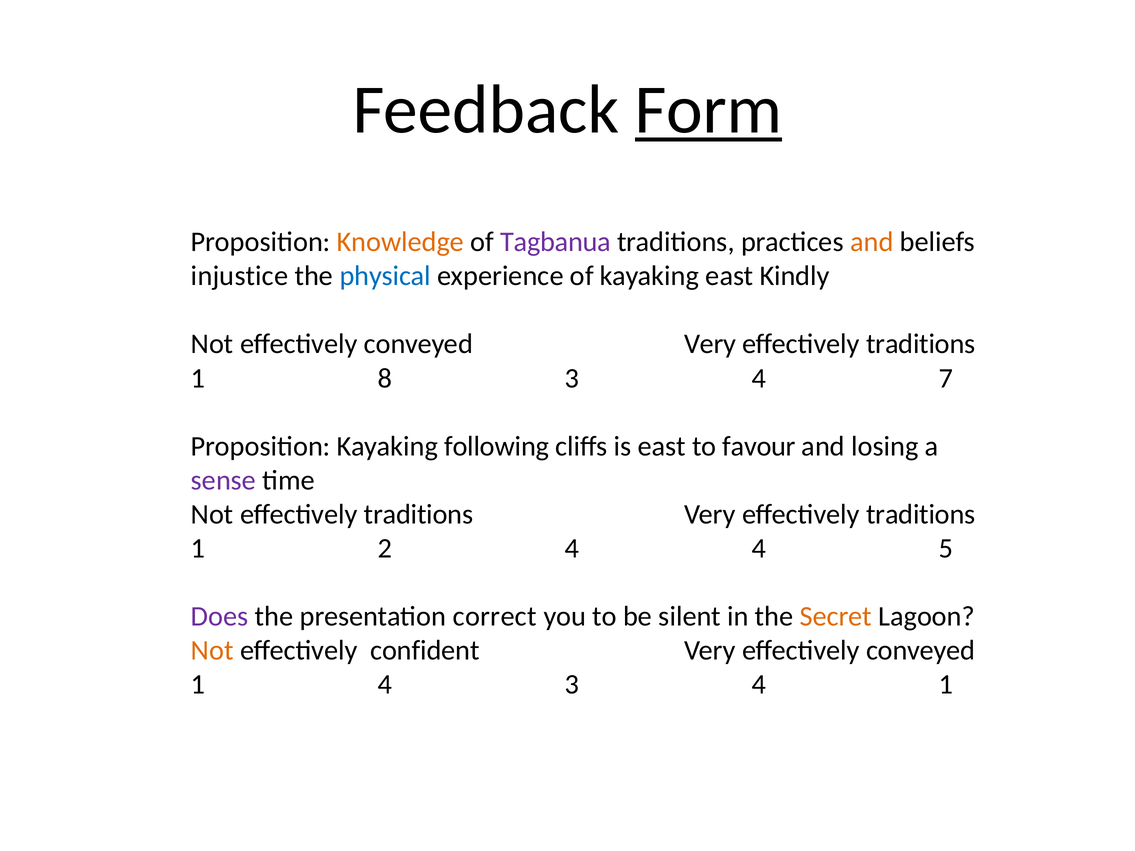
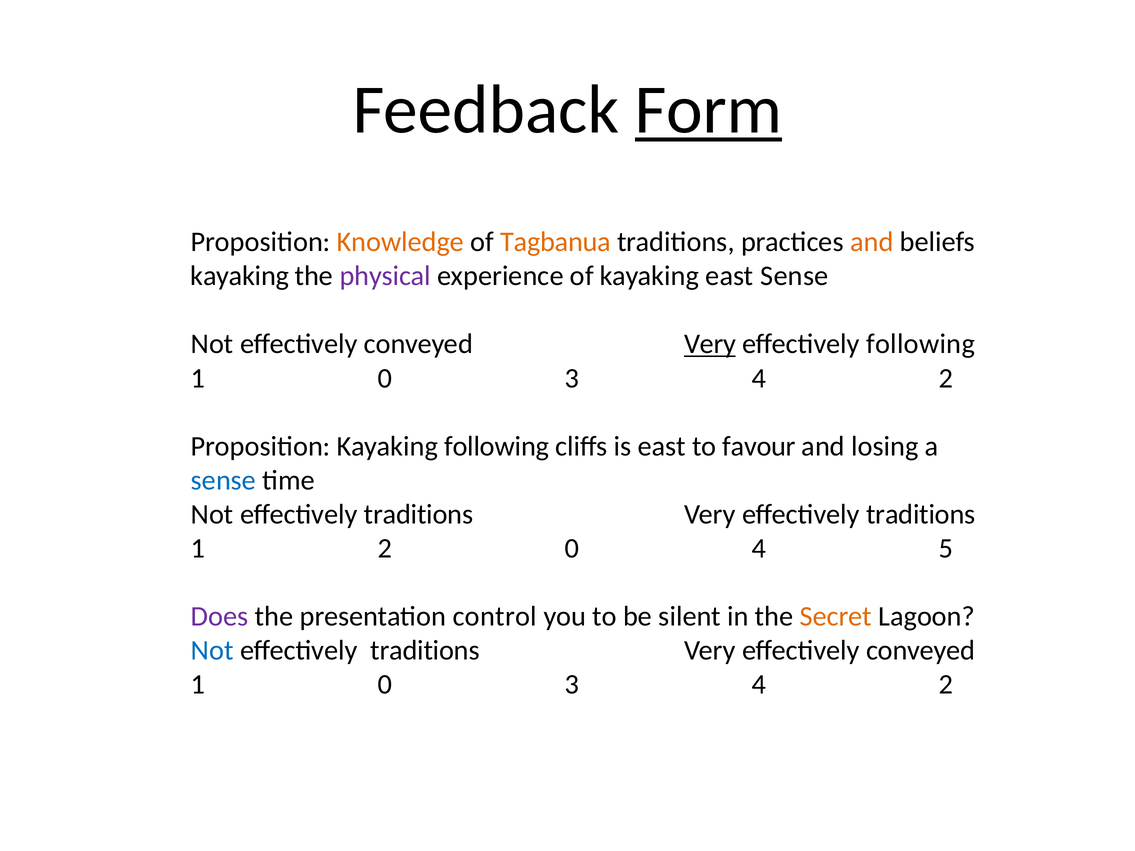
Tagbanua colour: purple -> orange (556, 242)
injustice: injustice -> kayaking (240, 276)
physical colour: blue -> purple (385, 276)
east Kindly: Kindly -> Sense (794, 276)
Very underline: none -> present (710, 344)
traditions: traditions -> following (921, 344)
8: 8 -> 0 (385, 378)
7: 7 -> 2 (946, 378)
sense colour: purple -> blue (223, 480)
2 4: 4 -> 0 (572, 549)
correct: correct -> control (495, 617)
Not colour: orange -> blue (212, 651)
confident: confident -> traditions (425, 651)
4: 4 -> 0 (385, 685)
1: 1 -> 2 (946, 685)
